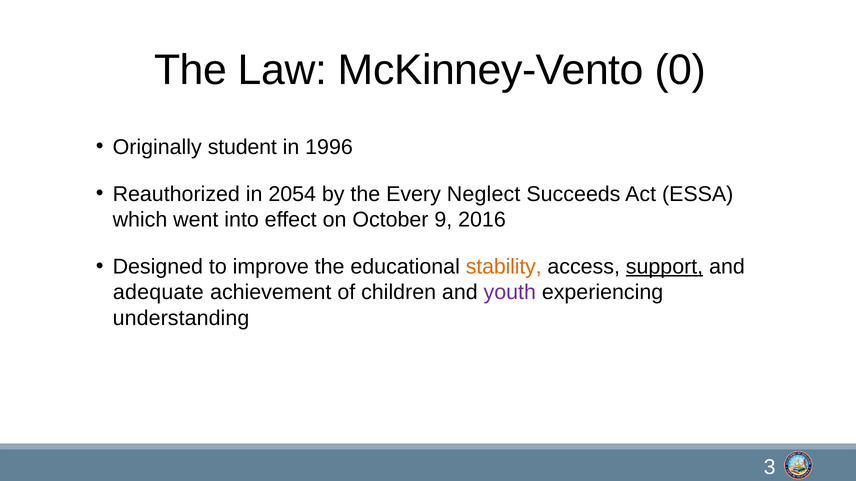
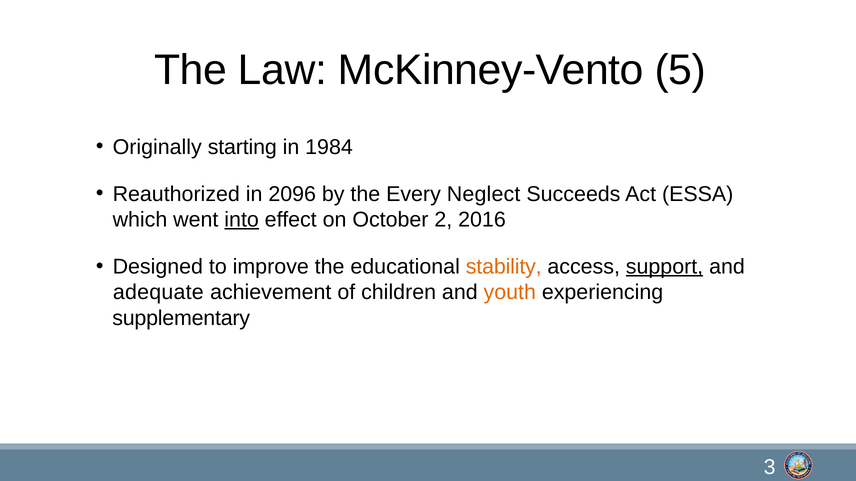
0: 0 -> 5 (680, 70)
student: student -> starting (242, 147)
1996: 1996 -> 1984 (329, 147)
2054: 2054 -> 2096 (292, 194)
into underline: none -> present (242, 220)
9: 9 -> 2 (443, 220)
youth colour: purple -> orange (510, 293)
understanding: understanding -> supplementary (181, 318)
